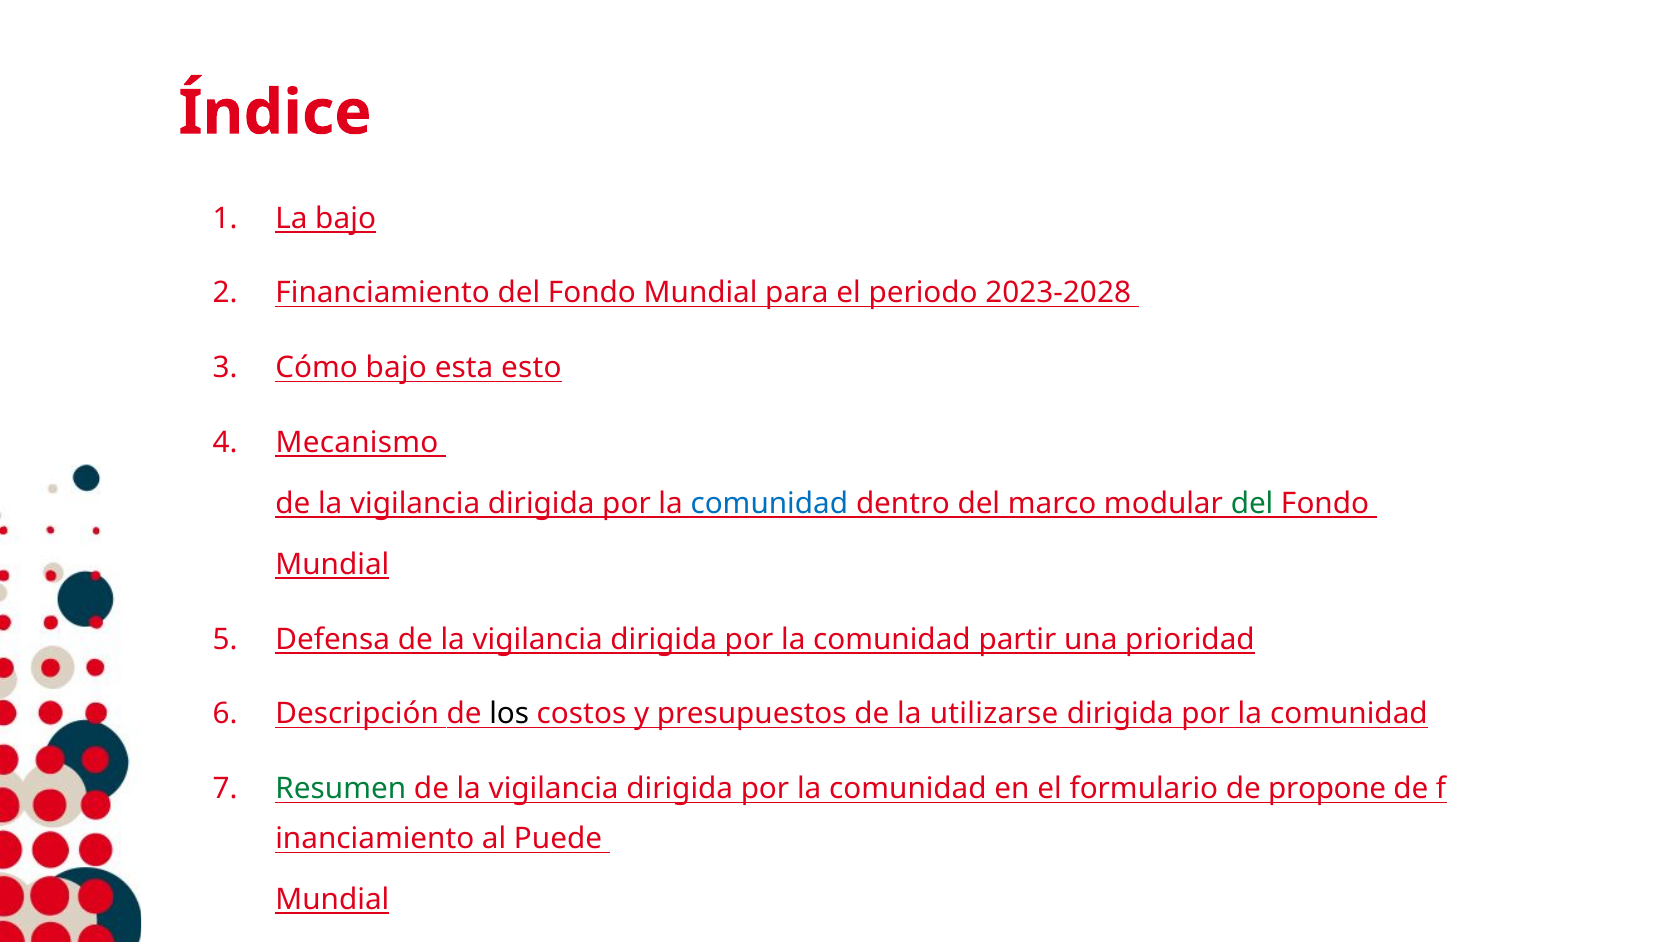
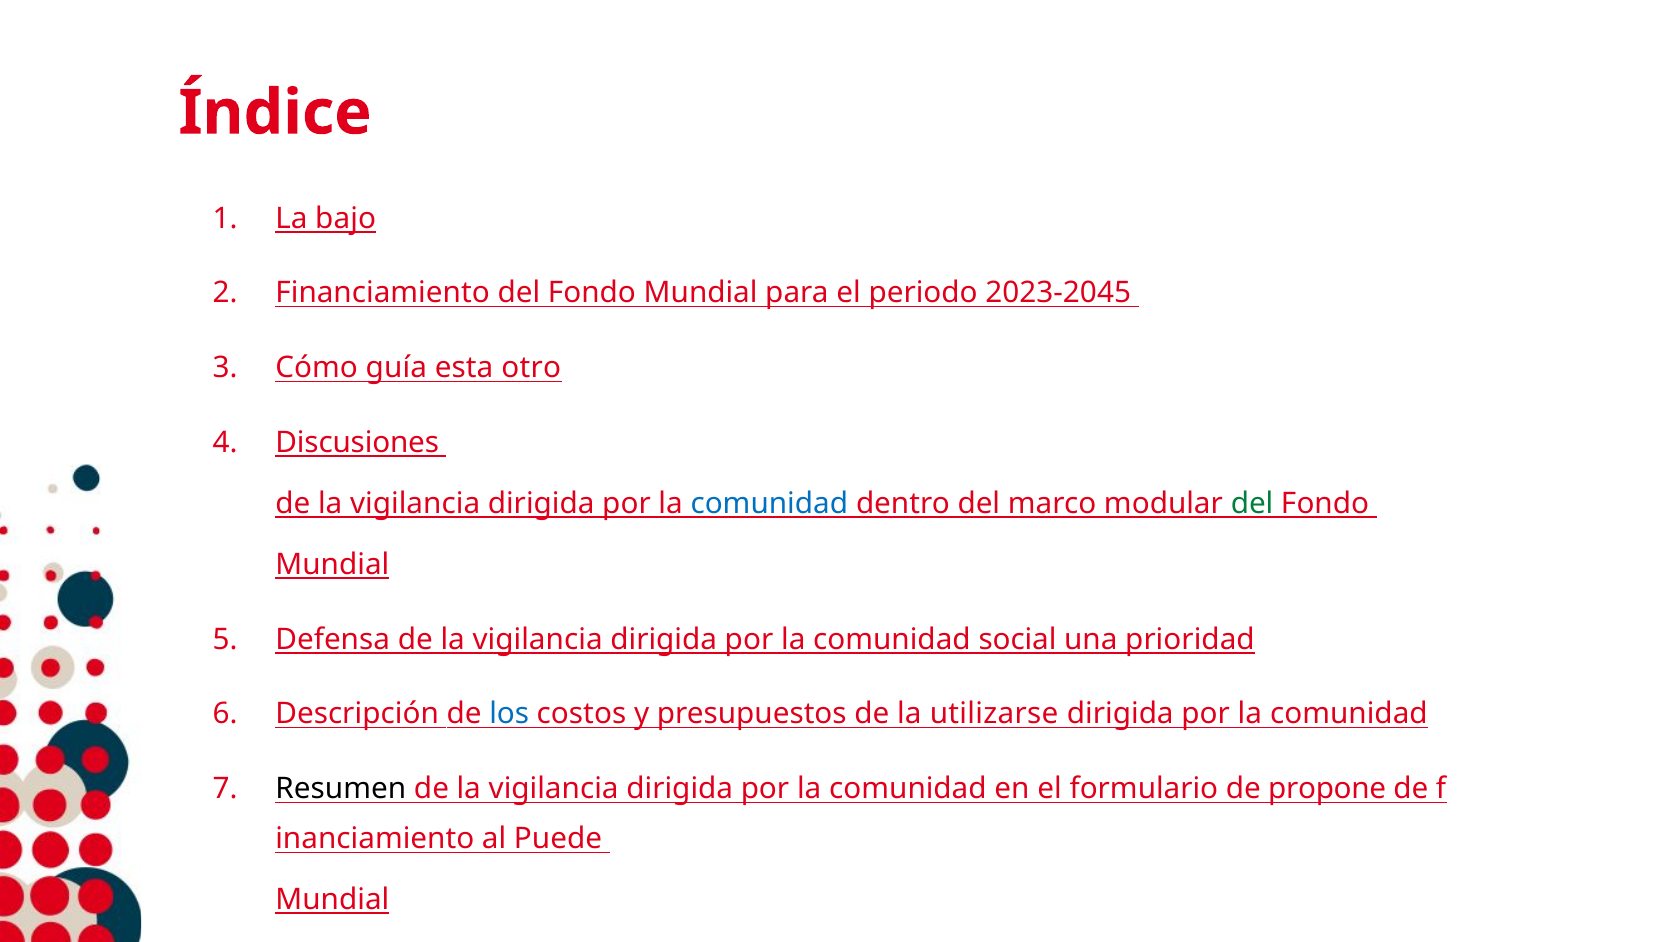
2023-2028: 2023-2028 -> 2023-2045 (1058, 293)
Cómo bajo: bajo -> guía (396, 368)
esto: esto -> otro (531, 368)
Mecanismo: Mecanismo -> Discusiones (357, 443)
partir: partir -> social (1017, 639)
los colour: black -> blue (509, 714)
Resumen colour: green -> black (341, 789)
